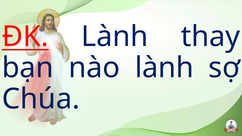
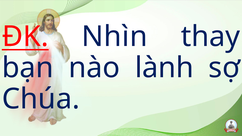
Lành: Lành -> Nhìn (115, 37)
